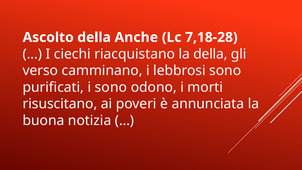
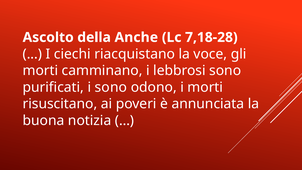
la della: della -> voce (210, 54)
verso: verso -> morti (40, 71)
